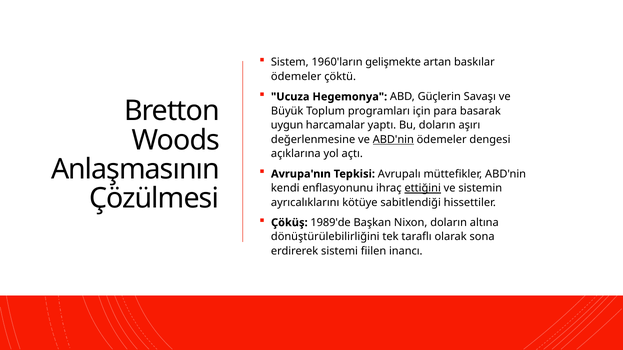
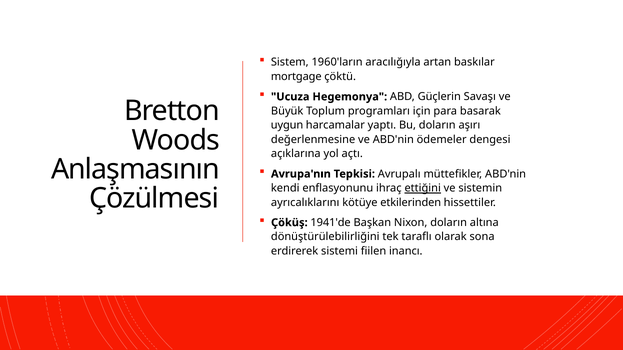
gelişmekte: gelişmekte -> aracılığıyla (393, 62)
ödemeler: ödemeler -> mortgage (296, 77)
ABD'nin underline: present -> none (393, 140)
sabitlendiği: sabitlendiği -> etkilerinden (411, 203)
1989'de: 1989'de -> 1941'de (331, 223)
